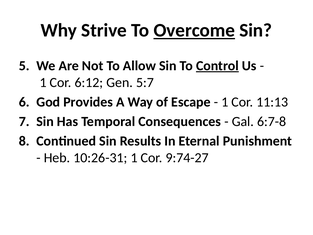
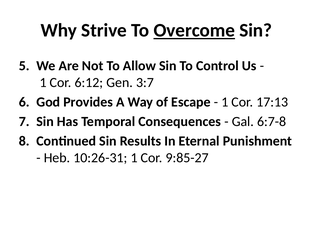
Control underline: present -> none (217, 66)
5:7: 5:7 -> 3:7 (145, 82)
11:13: 11:13 -> 17:13 (272, 102)
9:74-27: 9:74-27 -> 9:85-27 (187, 158)
